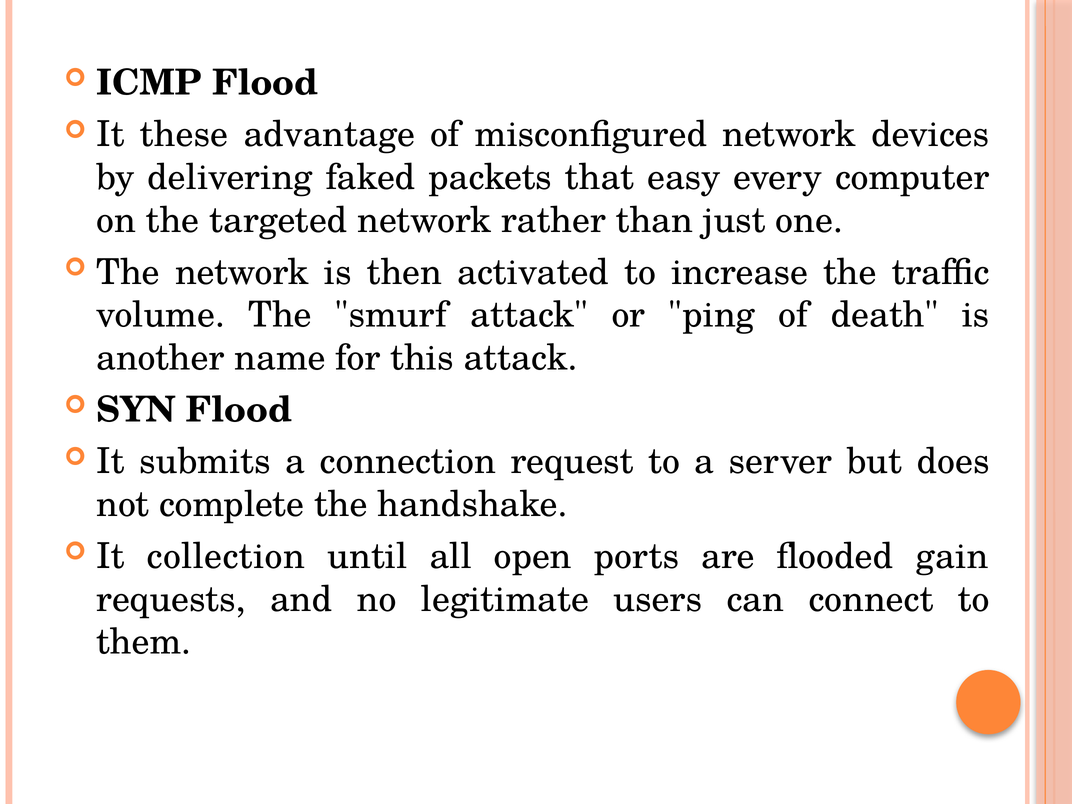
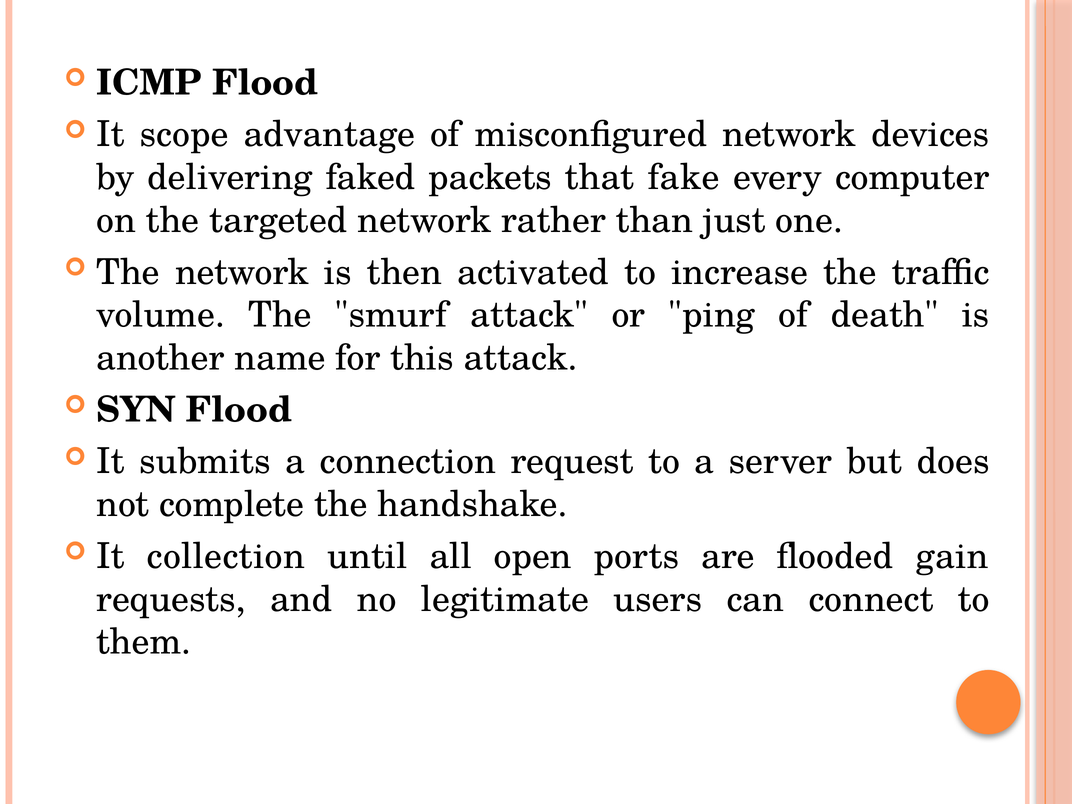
these: these -> scope (184, 135)
easy: easy -> fake (684, 178)
